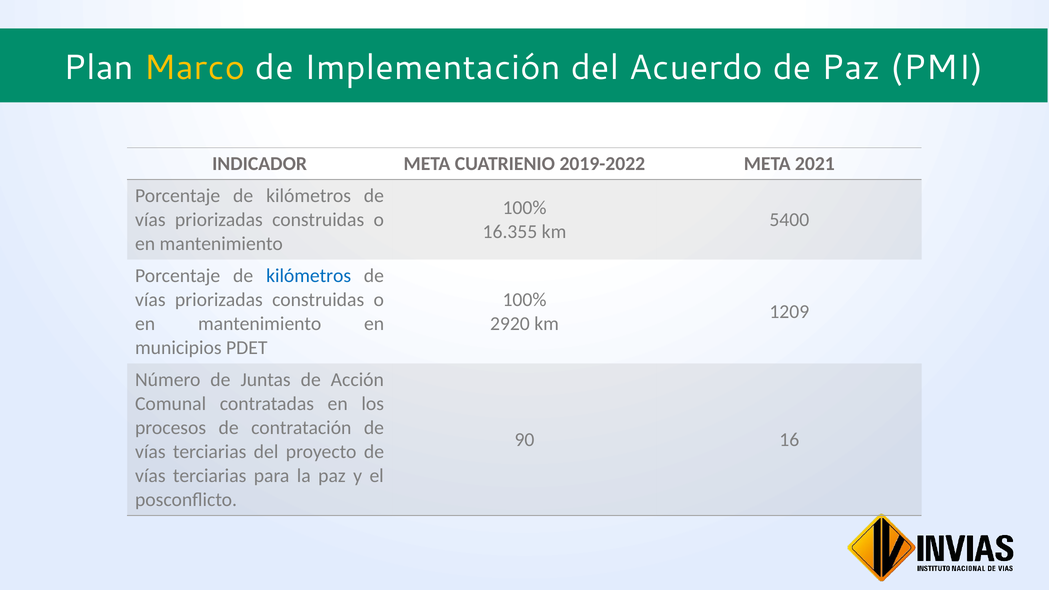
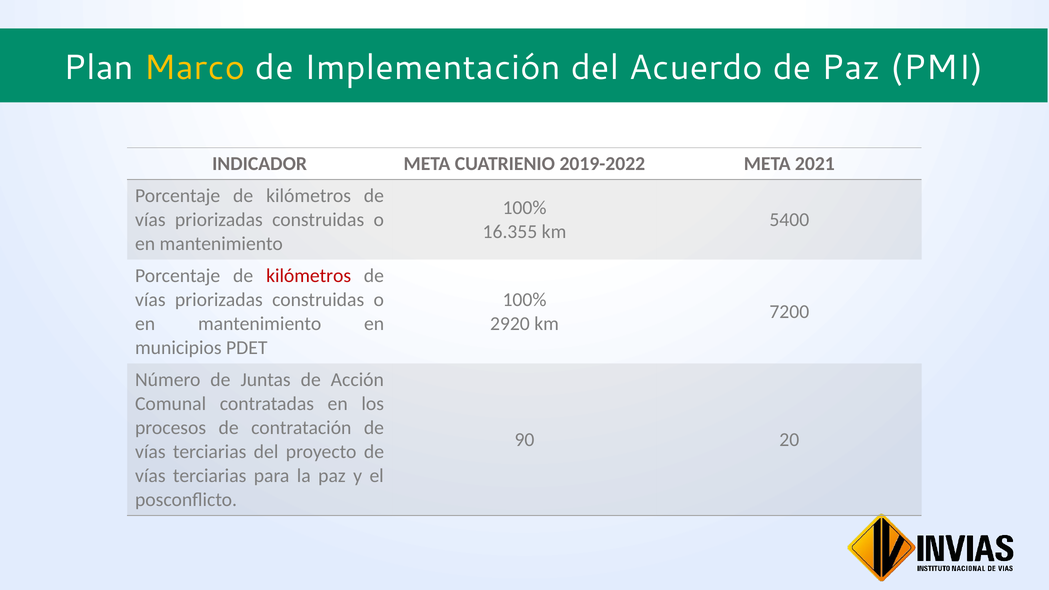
kilómetros colour: blue -> red (309, 276)
1209: 1209 -> 7200 (789, 312)
16: 16 -> 20 (789, 440)
